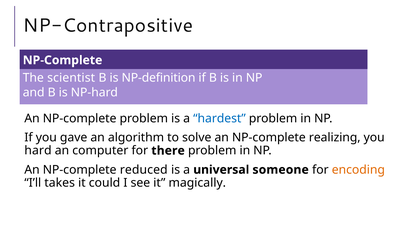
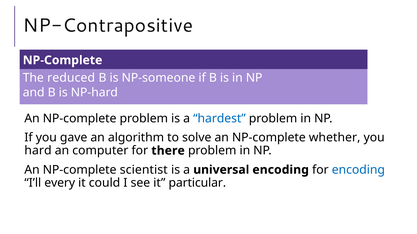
scientist: scientist -> reduced (71, 78)
NP-definition: NP-definition -> NP-someone (158, 78)
realizing: realizing -> whether (335, 138)
reduced: reduced -> scientist (144, 170)
universal someone: someone -> encoding (281, 170)
encoding colour: orange -> blue (358, 170)
takes: takes -> every (60, 183)
magically: magically -> particular (197, 183)
